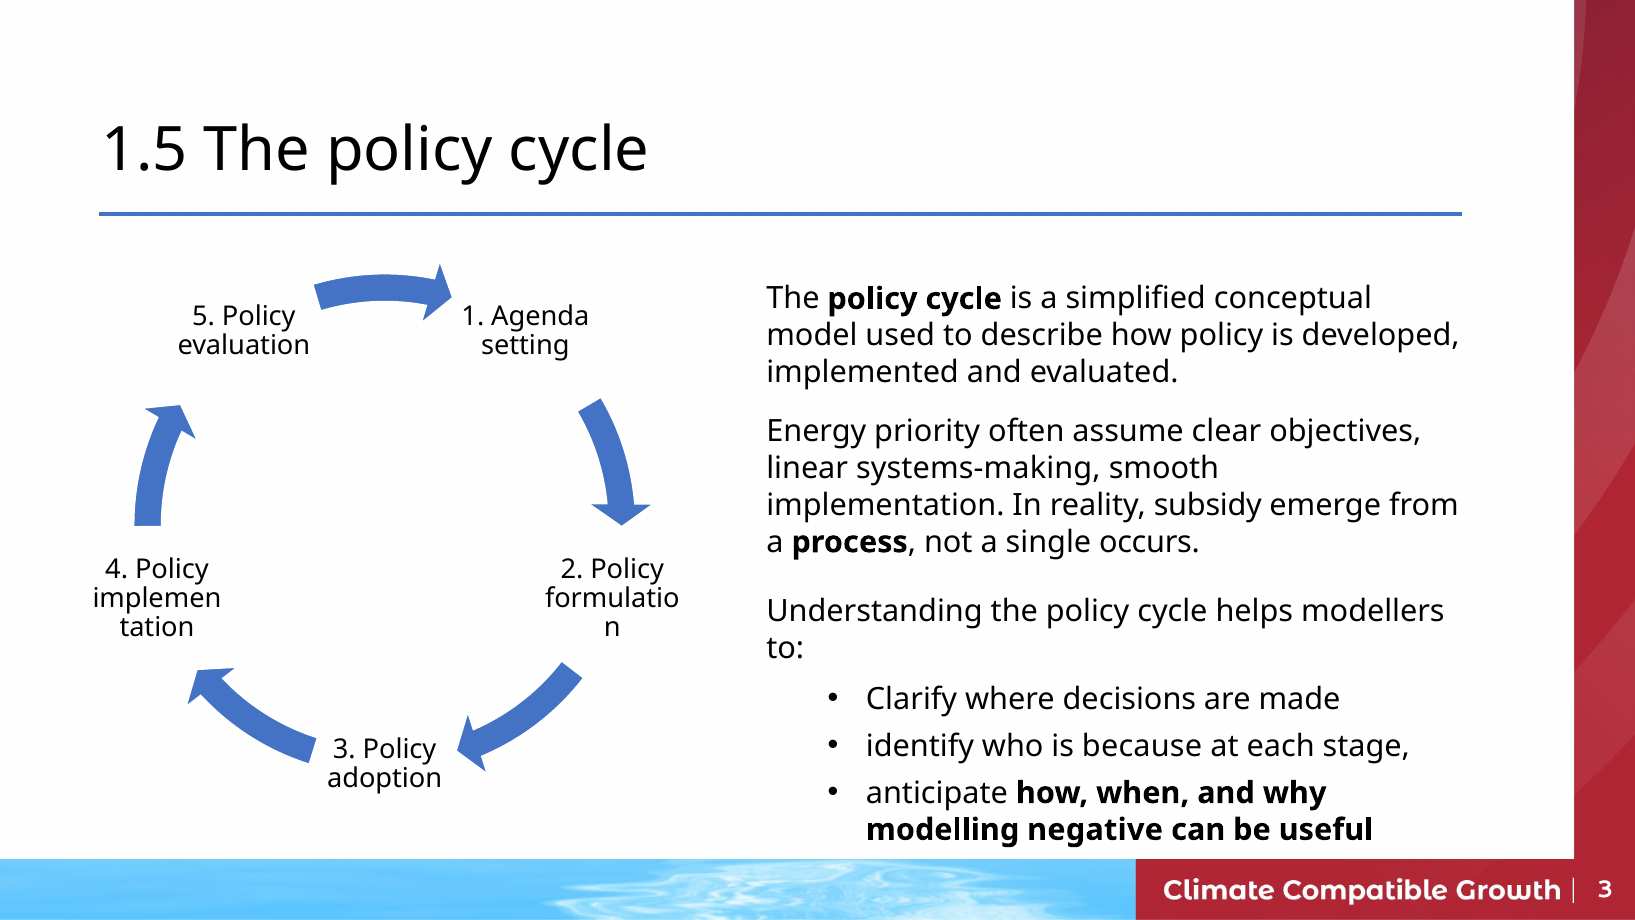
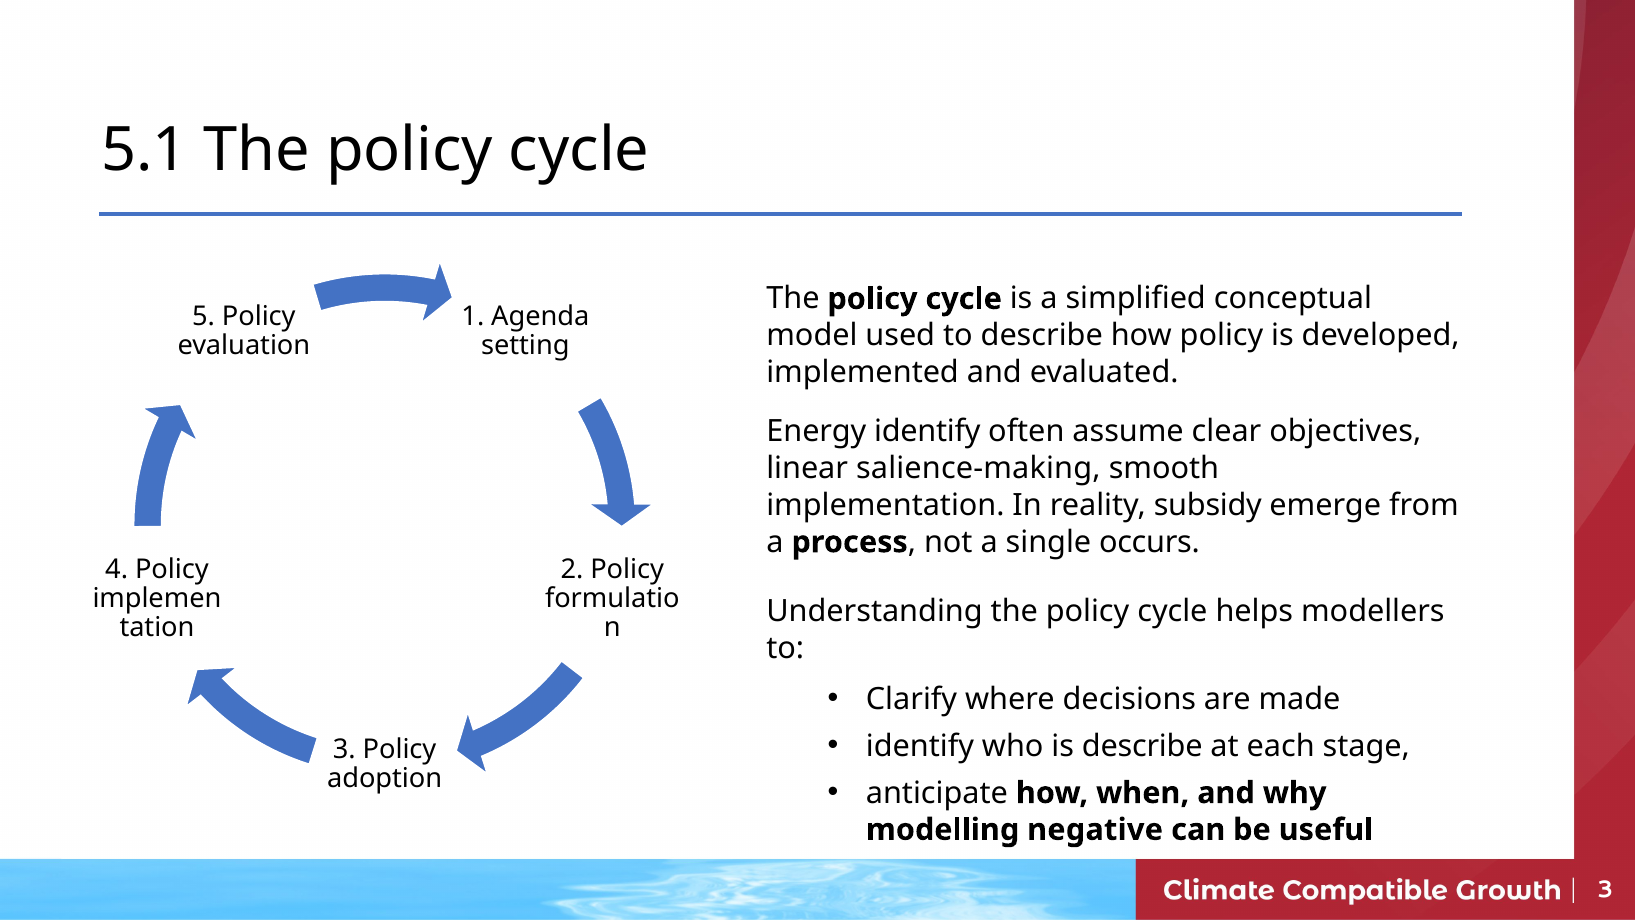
1.5: 1.5 -> 5.1 (145, 150)
Energy priority: priority -> identify (927, 432)
systems-making: systems-making -> salience-making (978, 468)
is because: because -> describe (1142, 746)
